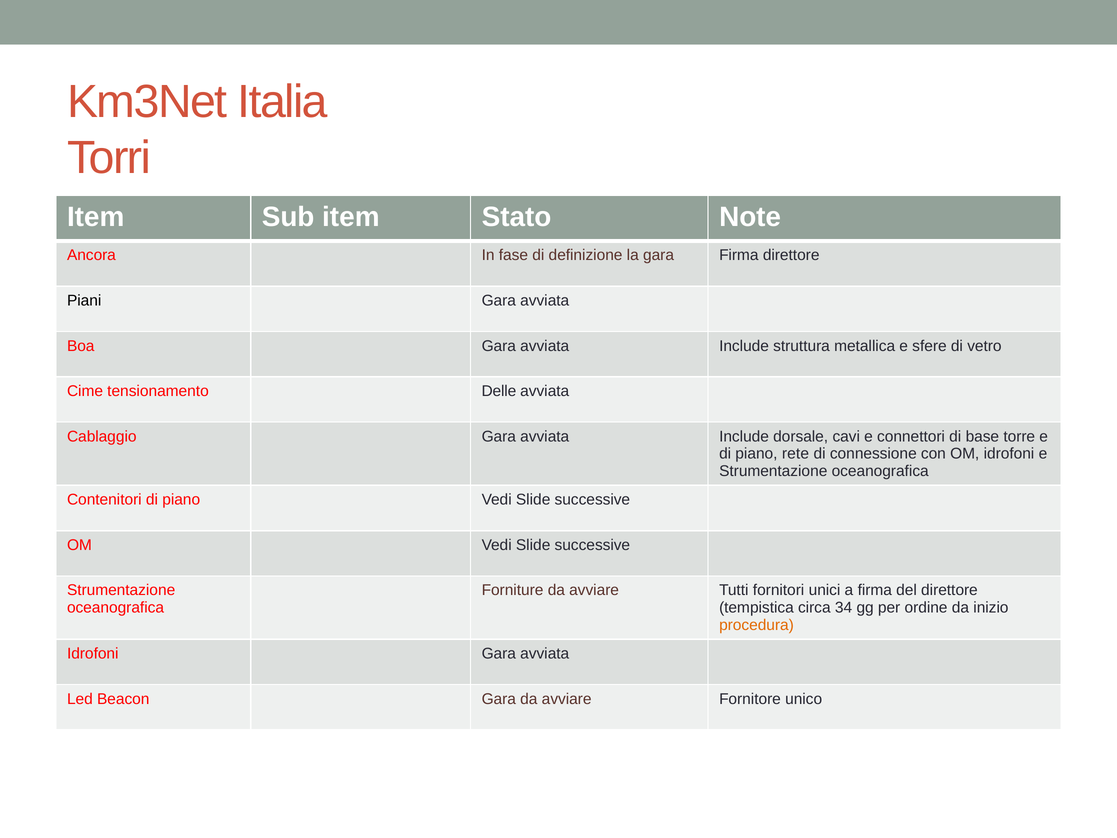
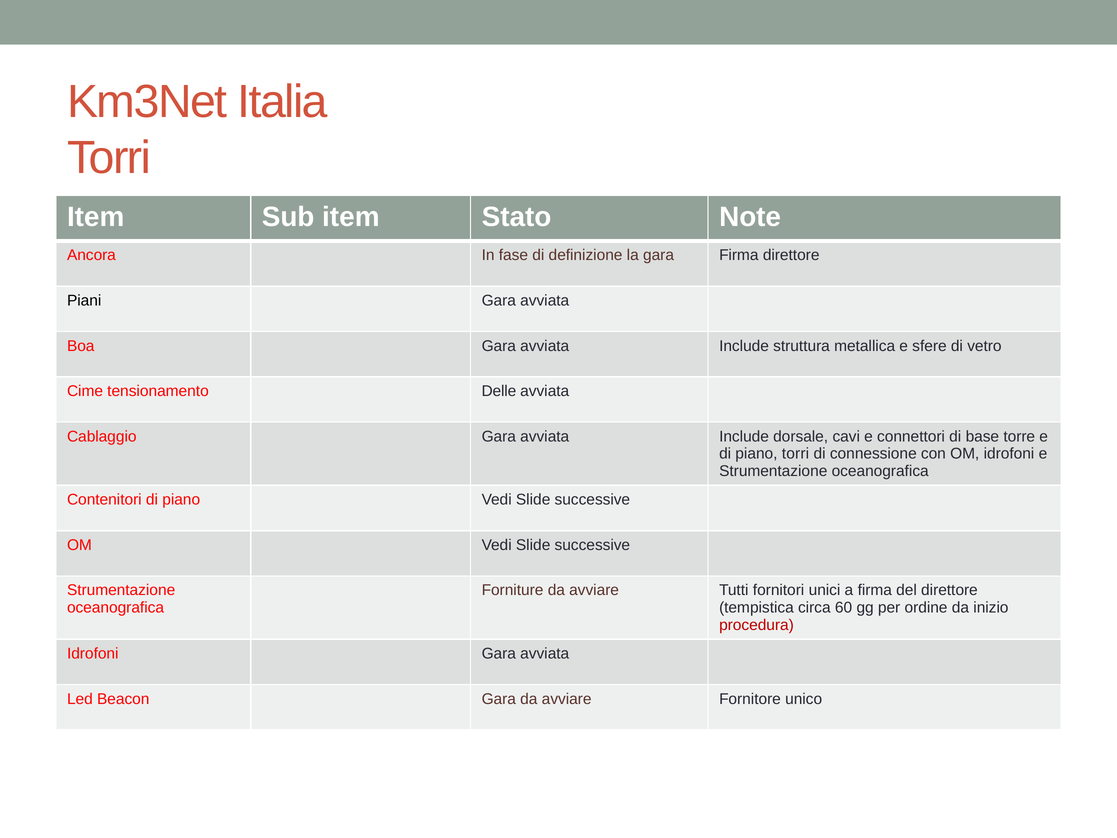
piano rete: rete -> torri (795, 454)
34: 34 -> 60 (844, 608)
procedura colour: orange -> red (756, 625)
